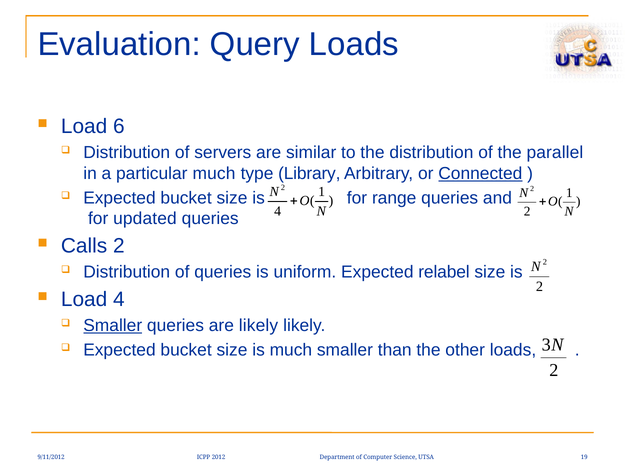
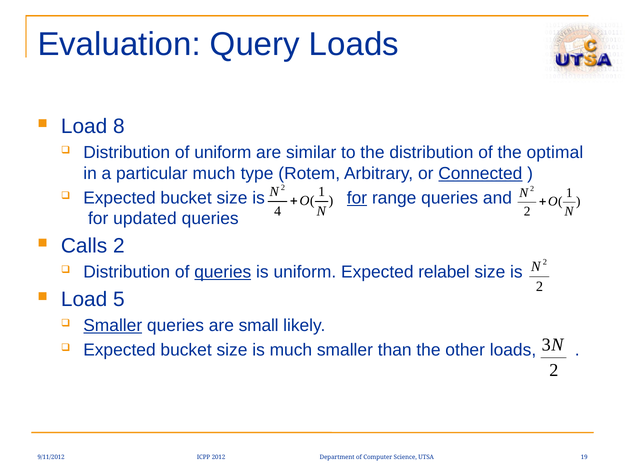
6: 6 -> 8 (119, 126)
of servers: servers -> uniform (223, 153)
parallel: parallel -> optimal (555, 153)
Library: Library -> Rotem (309, 173)
for underline: none -> present (357, 198)
queries underline: none -> present (223, 272)
Load 4: 4 -> 5 (119, 299)
are likely: likely -> small (259, 326)
